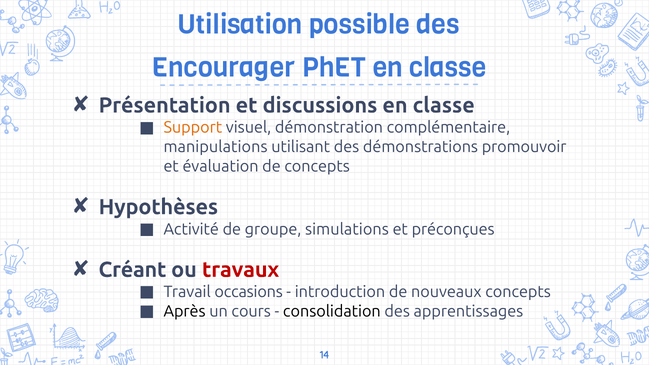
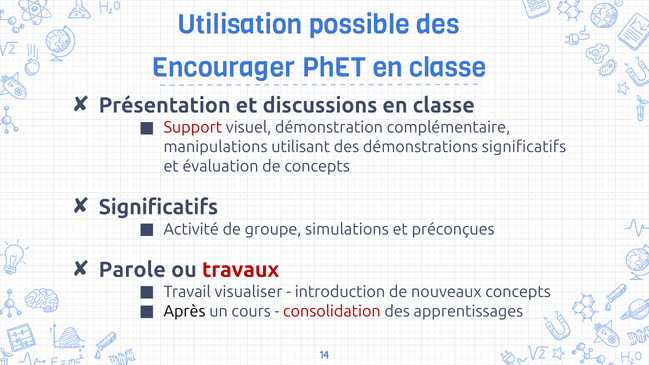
Support colour: orange -> red (193, 128)
démonstrations promouvoir: promouvoir -> significatifs (524, 147)
Hypothèses: Hypothèses -> Significatifs (158, 207)
Créant: Créant -> Parole (132, 270)
occasions: occasions -> visualiser (249, 292)
consolidation colour: black -> red (332, 312)
